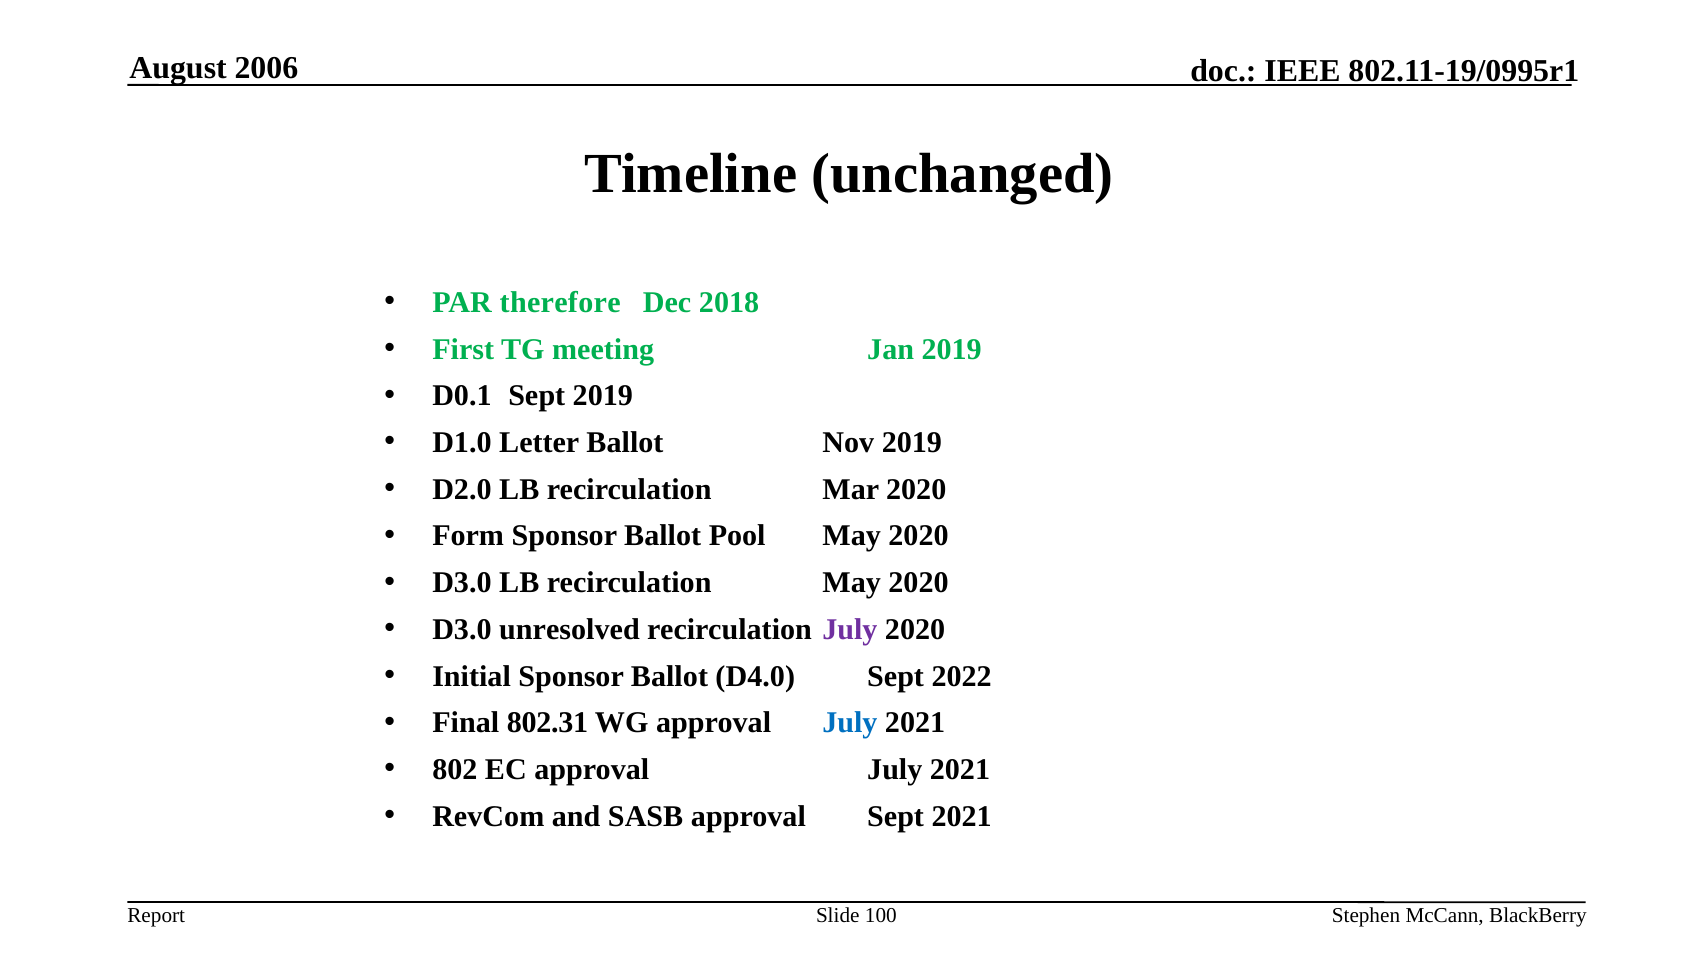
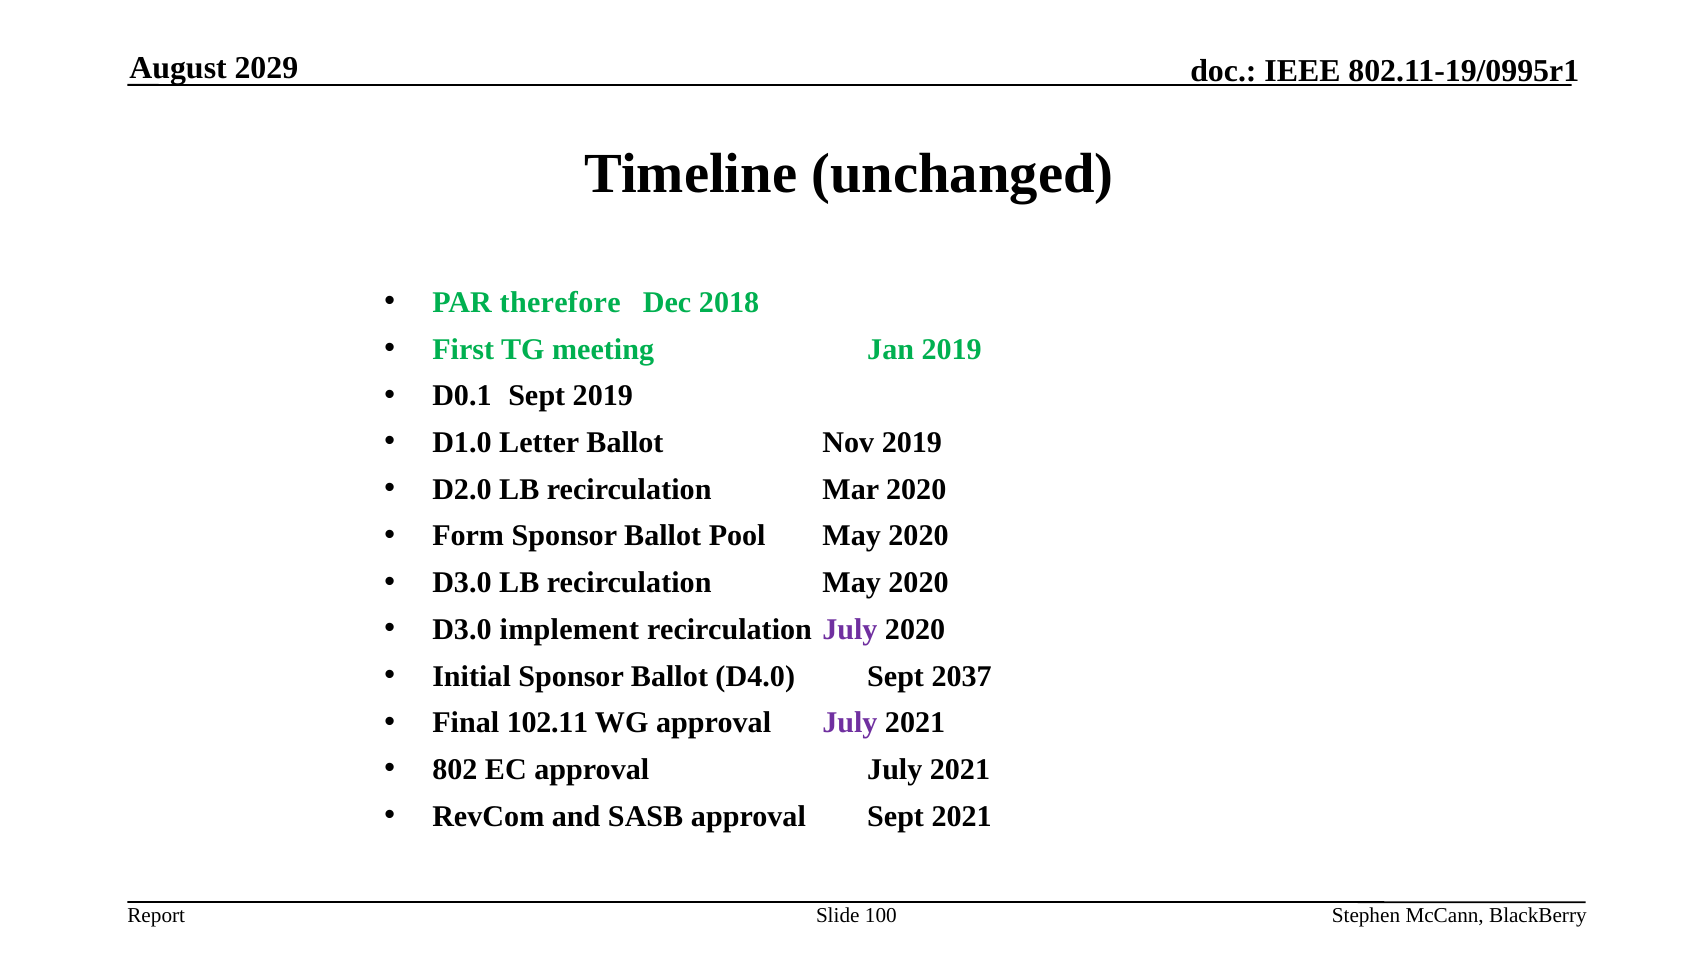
2006: 2006 -> 2029 (266, 68)
unresolved: unresolved -> implement (569, 630)
2022: 2022 -> 2037 (962, 677)
802.31: 802.31 -> 102.11 (547, 723)
July colour: blue -> purple (850, 723)
